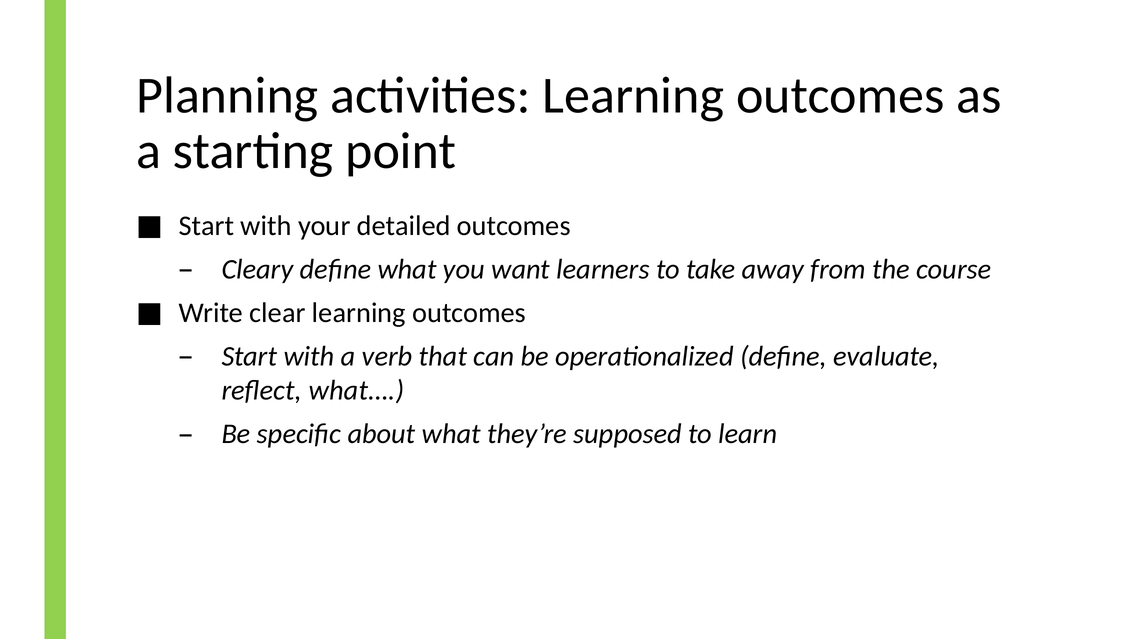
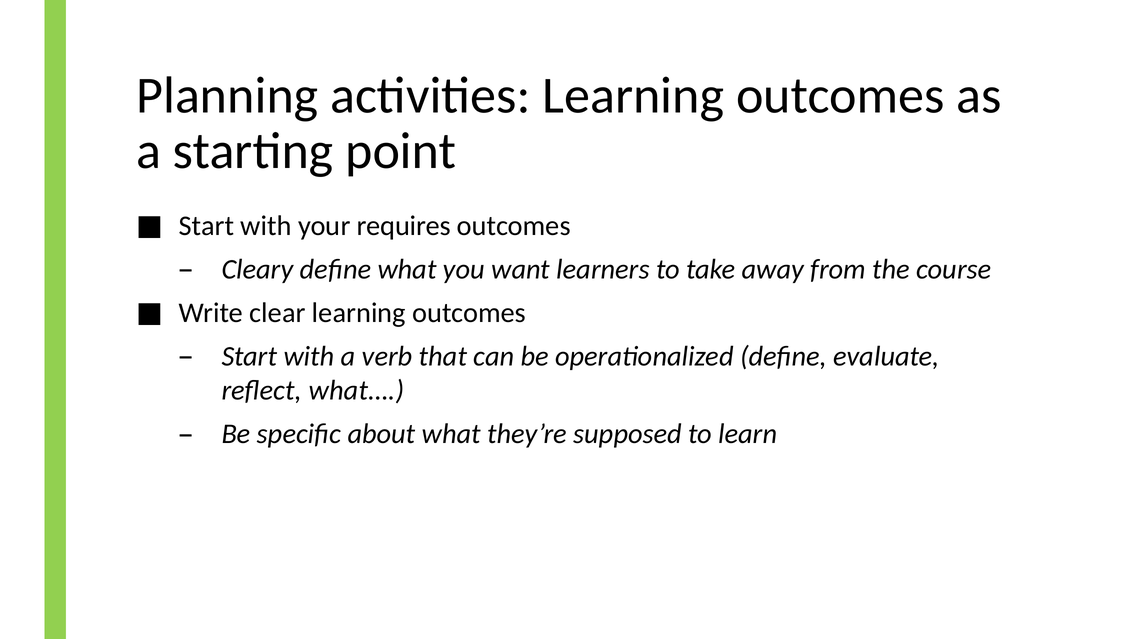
detailed: detailed -> requires (404, 226)
